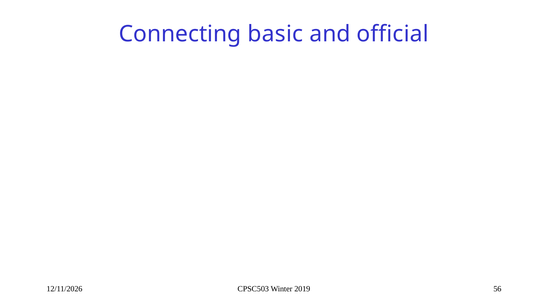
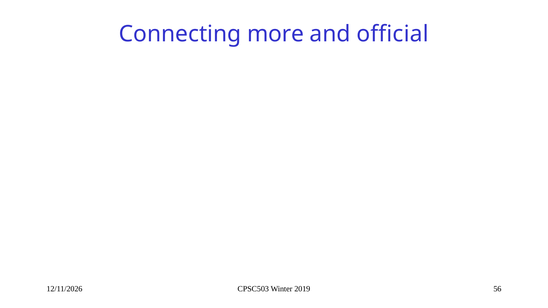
basic: basic -> more (276, 34)
